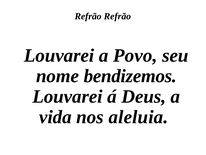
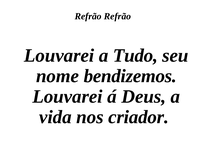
Povo: Povo -> Tudo (135, 55)
aleluia: aleluia -> criador (139, 117)
